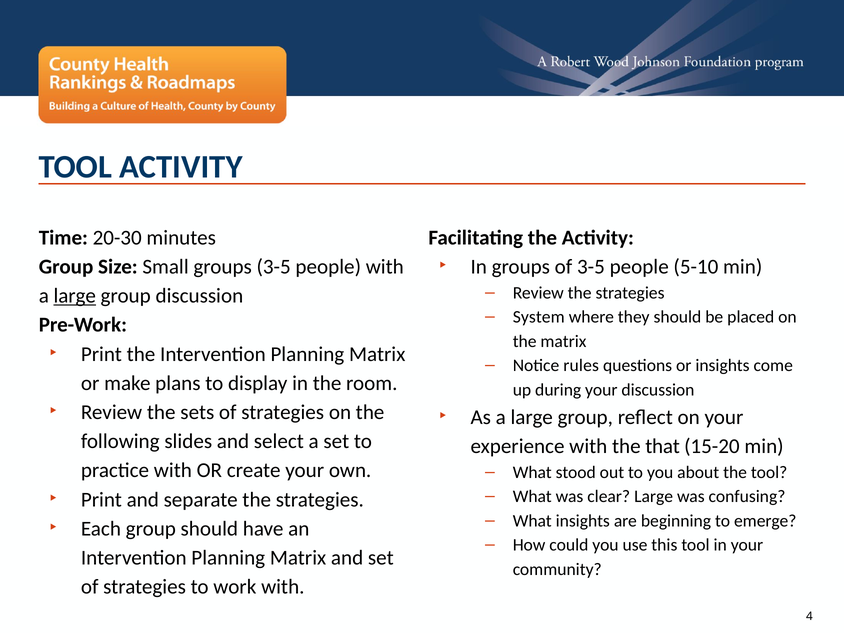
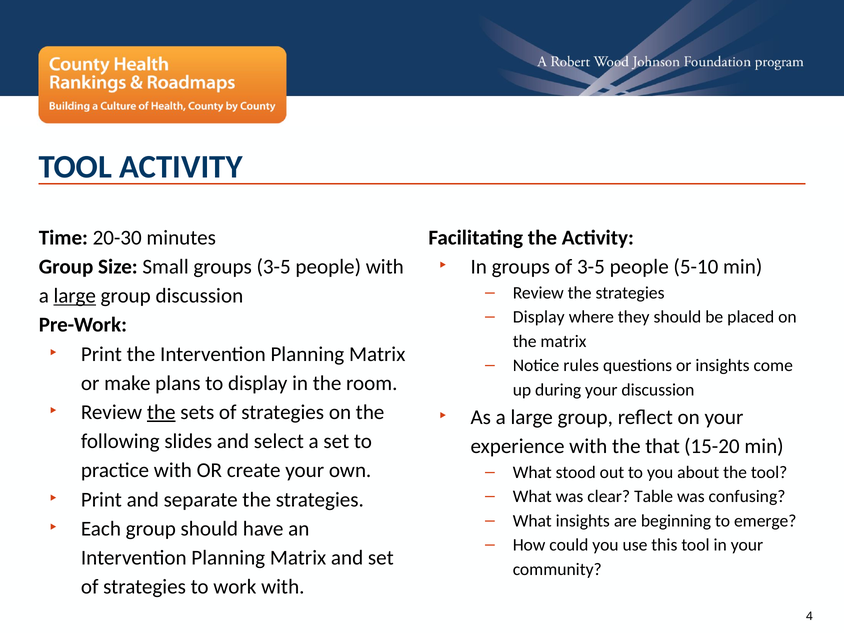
System: System -> Display (539, 317)
the underline: none -> present (161, 412)
clear Large: Large -> Table (654, 497)
